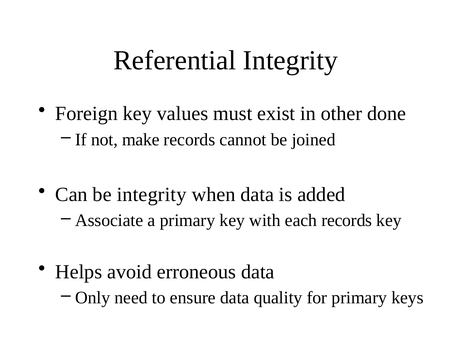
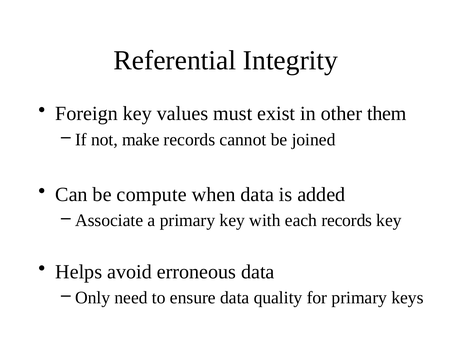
done: done -> them (387, 114)
be integrity: integrity -> compute (152, 194)
